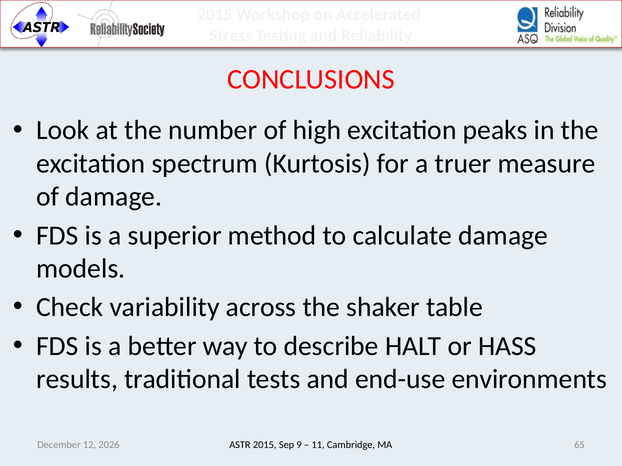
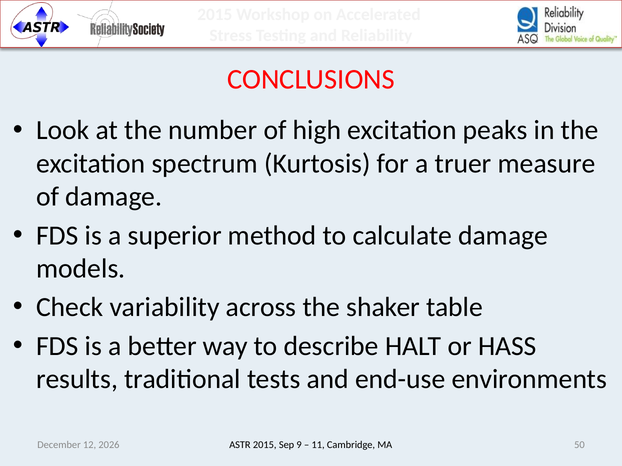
65: 65 -> 50 (579, 445)
